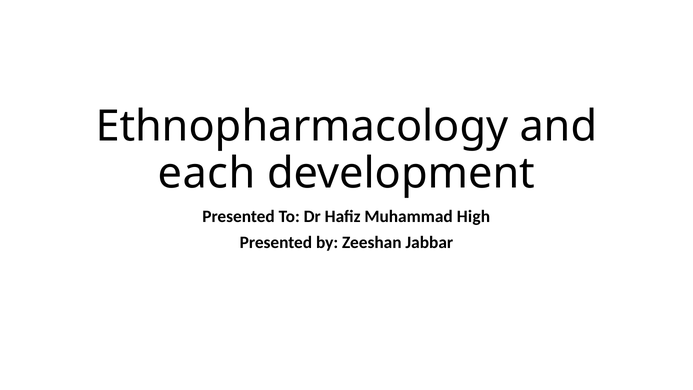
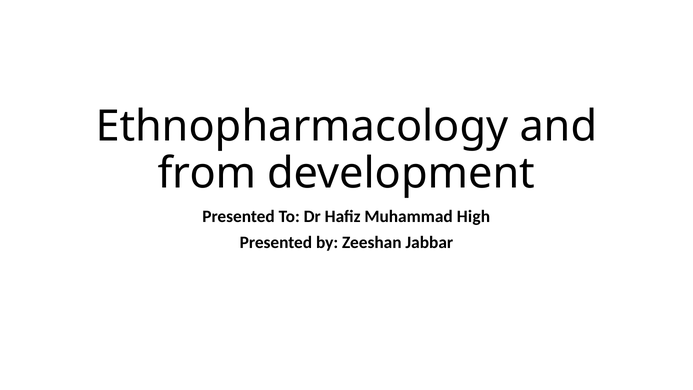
each: each -> from (207, 173)
